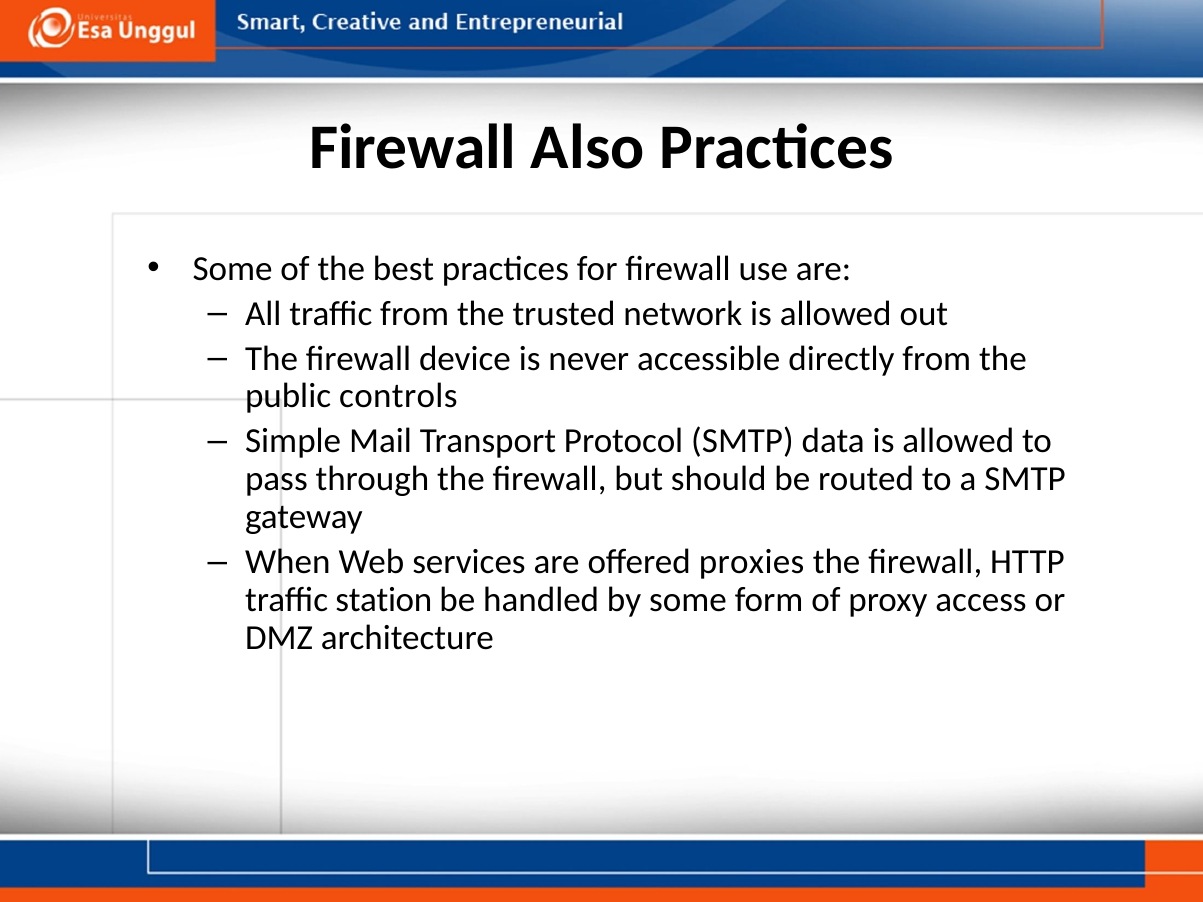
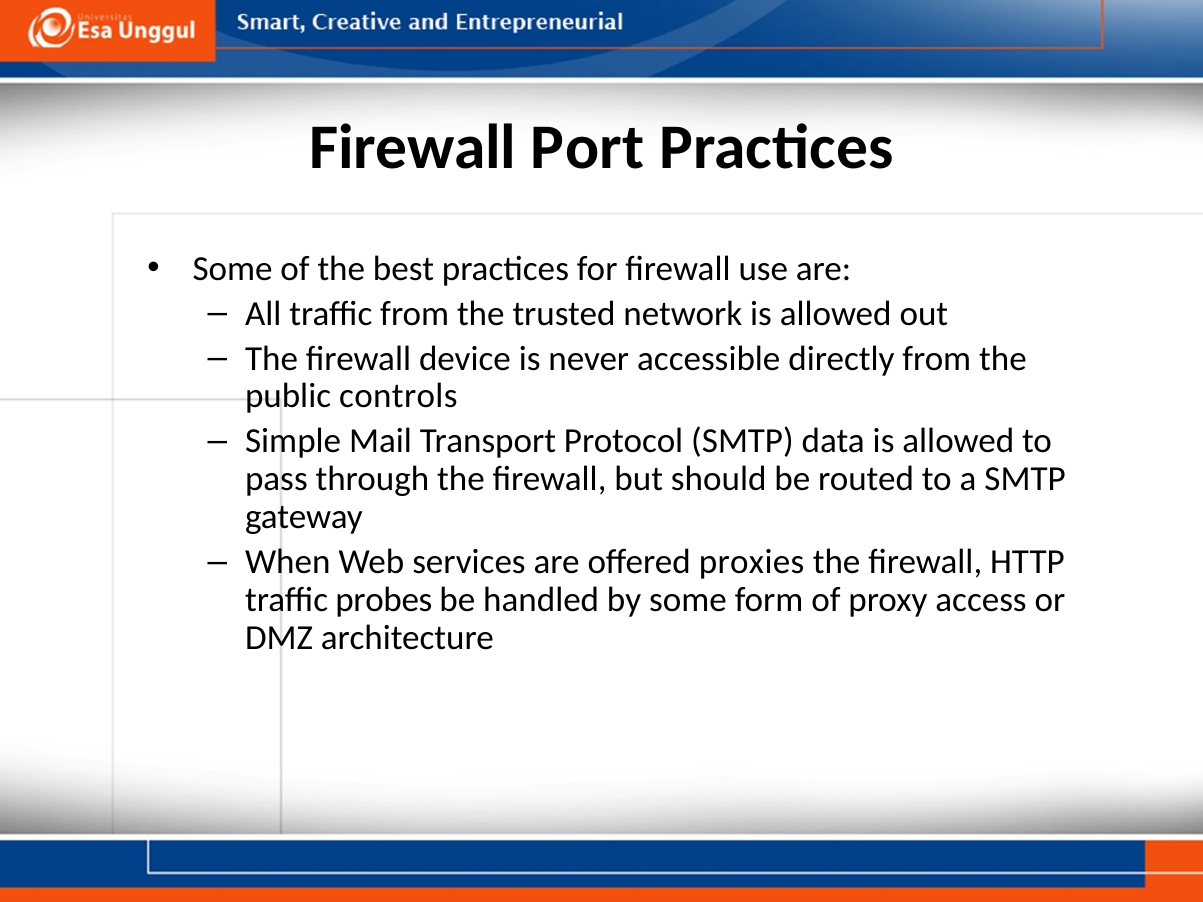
Also: Also -> Port (588, 148)
station: station -> probes (384, 600)
